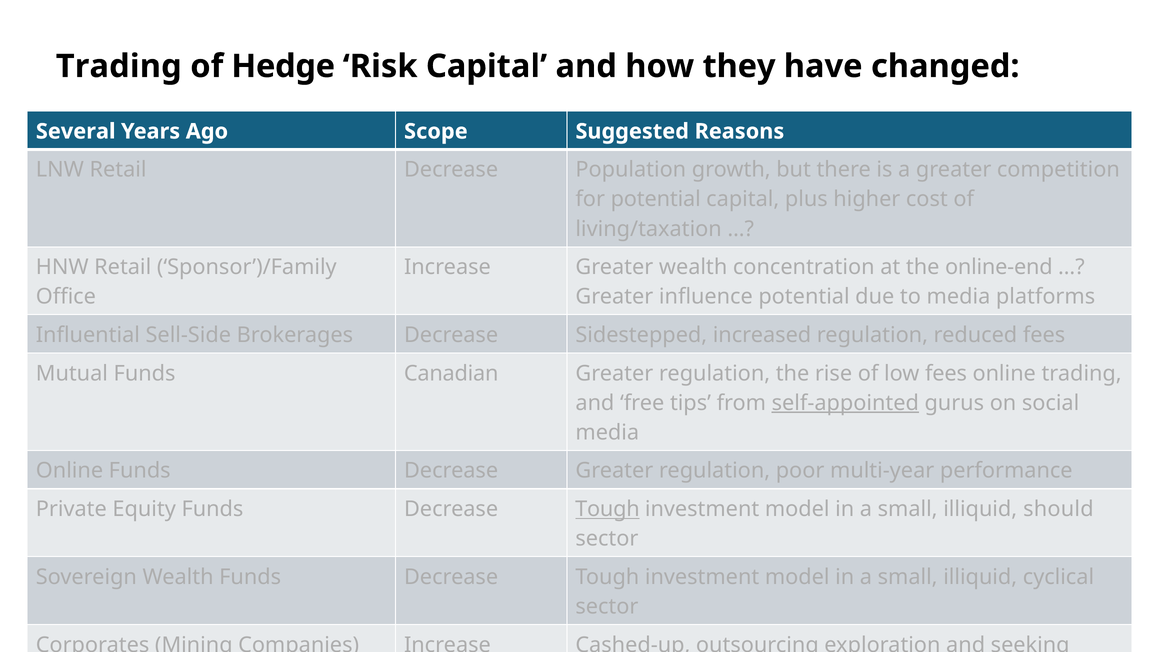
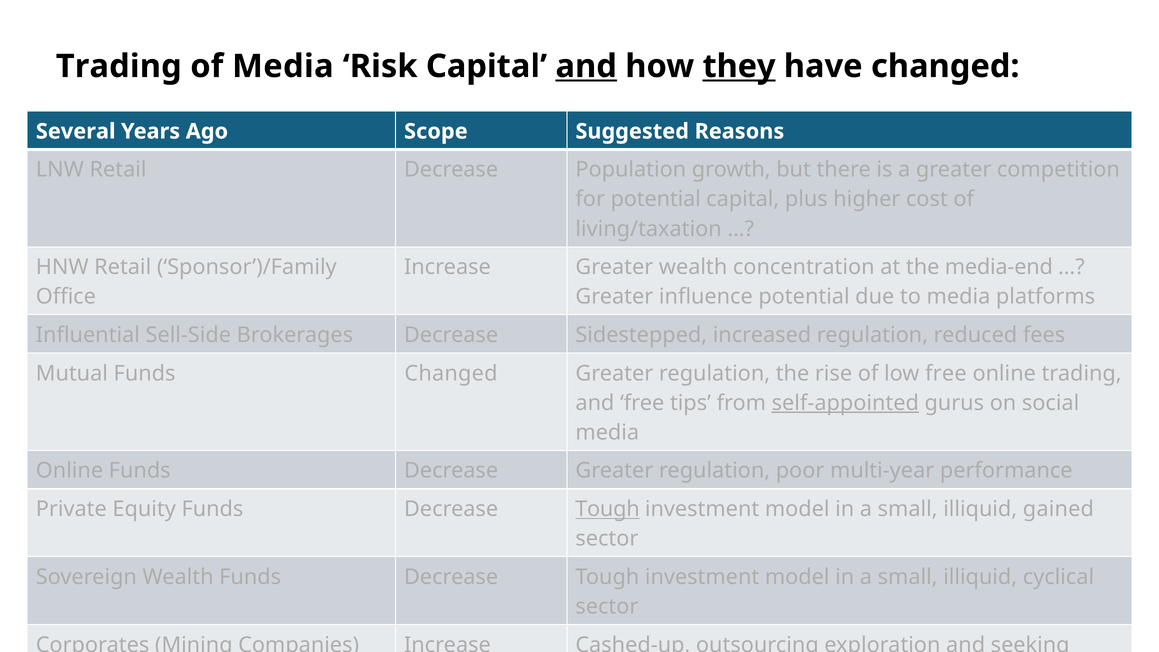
of Hedge: Hedge -> Media (283, 66)
and underline: none -> present (586, 66)
they underline: none -> present (739, 66)
online-end: online-end -> media-end (999, 267)
Funds Canadian: Canadian -> Changed (451, 373)
low fees: fees -> free (946, 373)
illiquid should: should -> gained (1058, 509)
